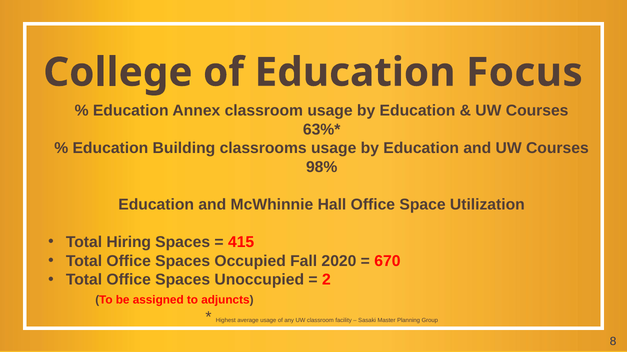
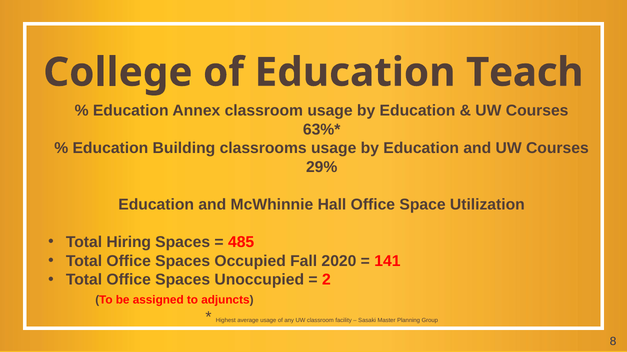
Focus: Focus -> Teach (525, 73)
98%: 98% -> 29% (322, 167)
415: 415 -> 485 (241, 243)
670: 670 -> 141 (387, 261)
